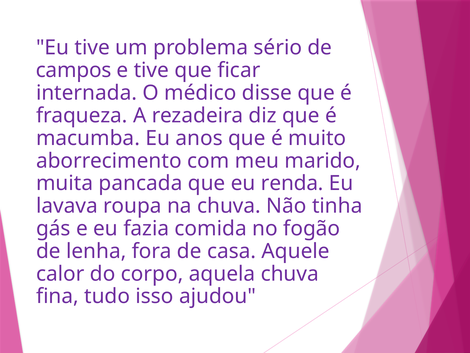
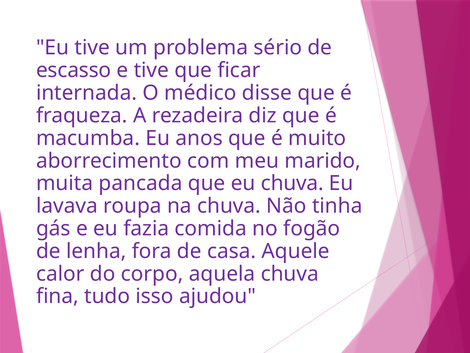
campos: campos -> escasso (74, 70)
eu renda: renda -> chuva (292, 183)
